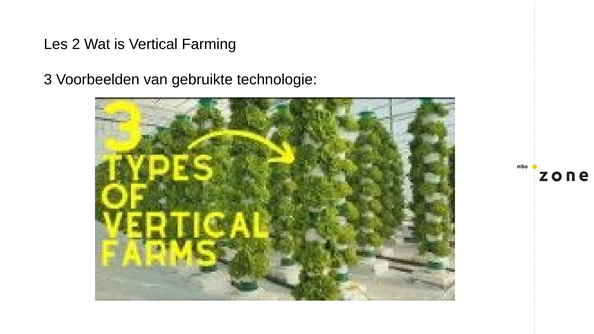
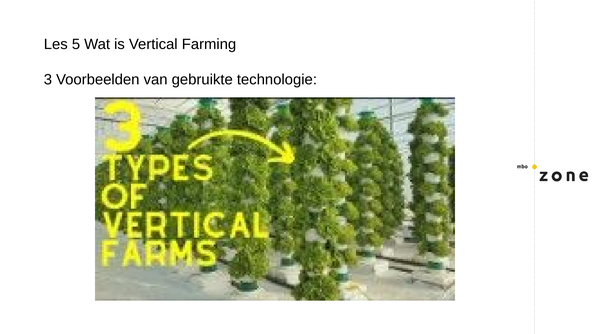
2: 2 -> 5 (76, 44)
